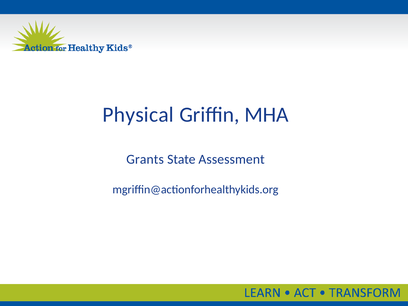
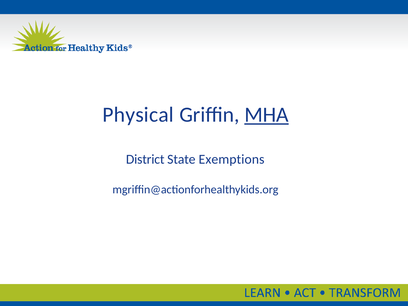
MHA underline: none -> present (266, 115)
Grants: Grants -> District (145, 159)
Assessment: Assessment -> Exemptions (232, 159)
